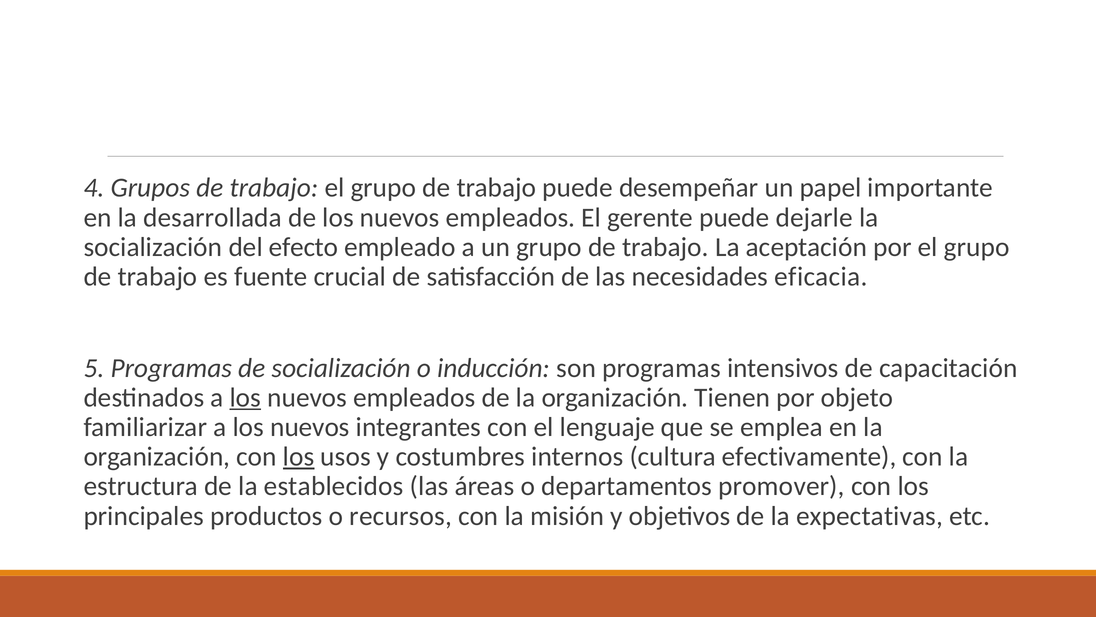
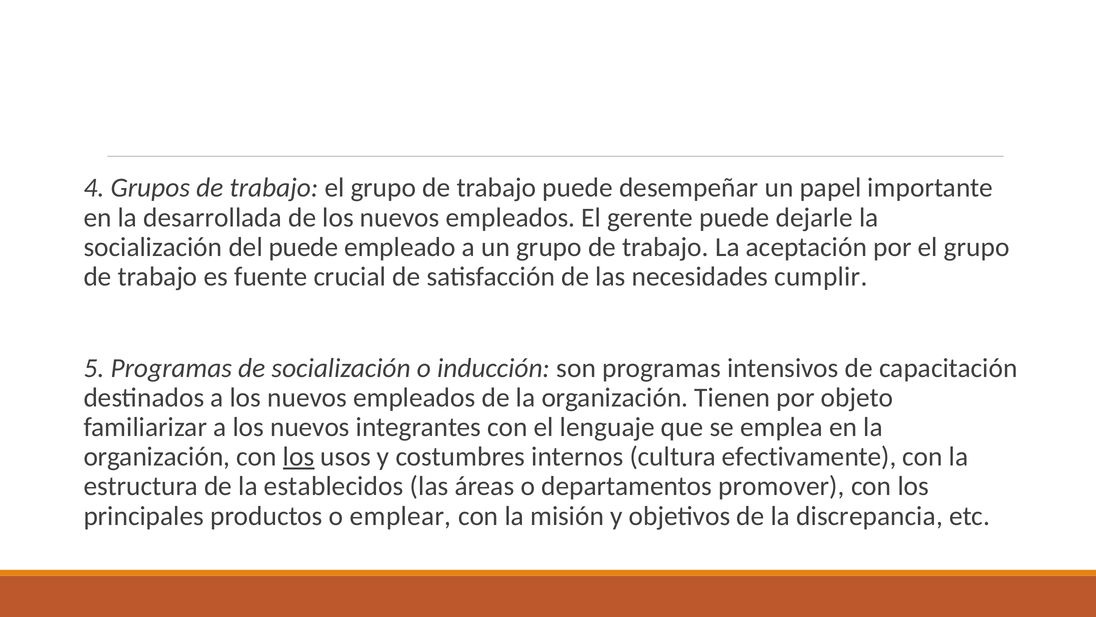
del efecto: efecto -> puede (304, 247)
eficacia: eficacia -> cumplir (821, 277)
los underline: present -> none (245, 397)
recursos: recursos -> emplear (401, 516)
expectativas: expectativas -> discrepancia (870, 516)
